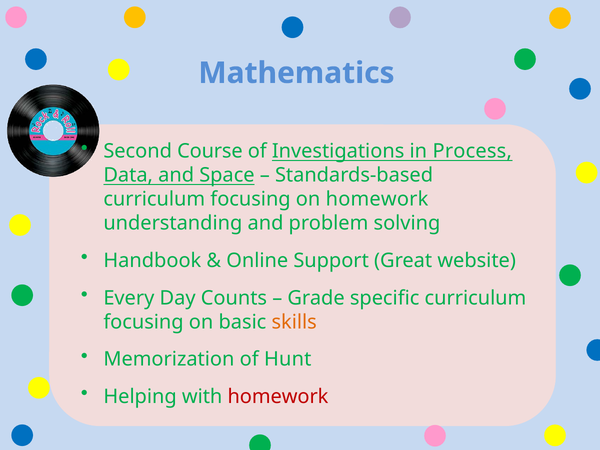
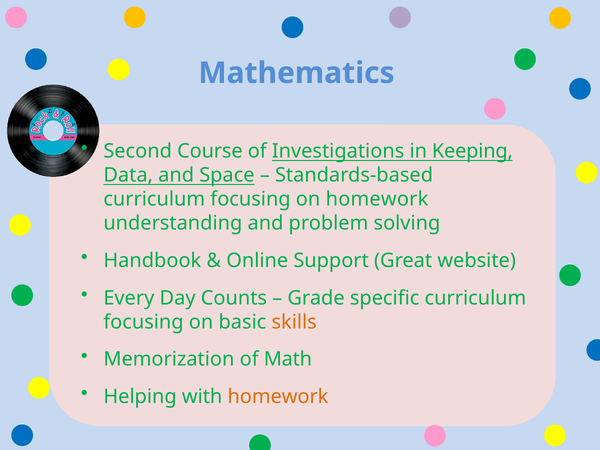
Process: Process -> Keeping (472, 151)
Hunt: Hunt -> Math (288, 359)
homework colour: red -> orange (278, 397)
